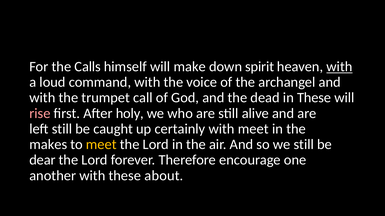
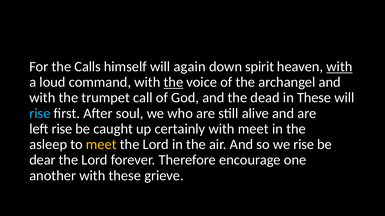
make: make -> again (190, 67)
the underline: none -> present (173, 82)
rise colour: pink -> light blue (40, 114)
holy: holy -> soul (130, 114)
left still: still -> rise (62, 129)
makes: makes -> asleep (48, 145)
we still: still -> rise (304, 145)
about: about -> grieve (164, 176)
